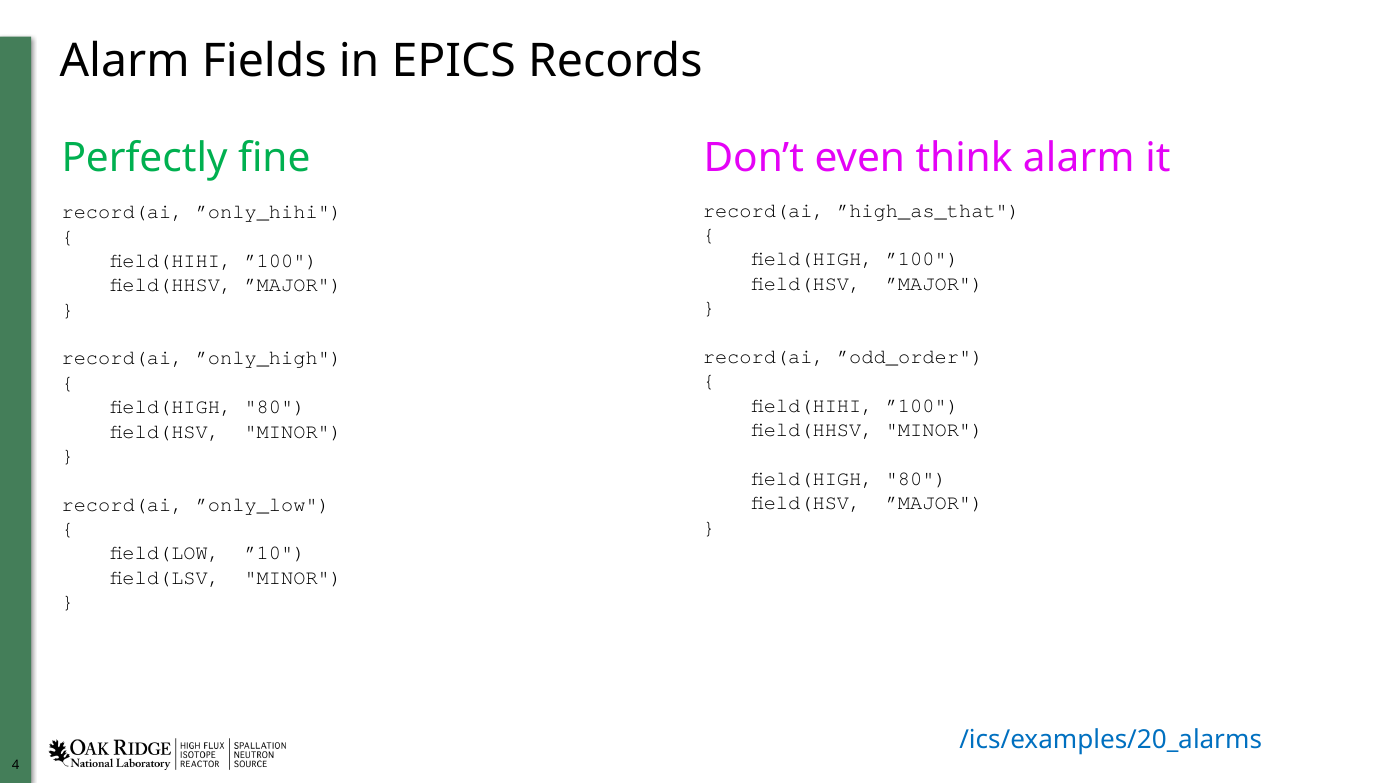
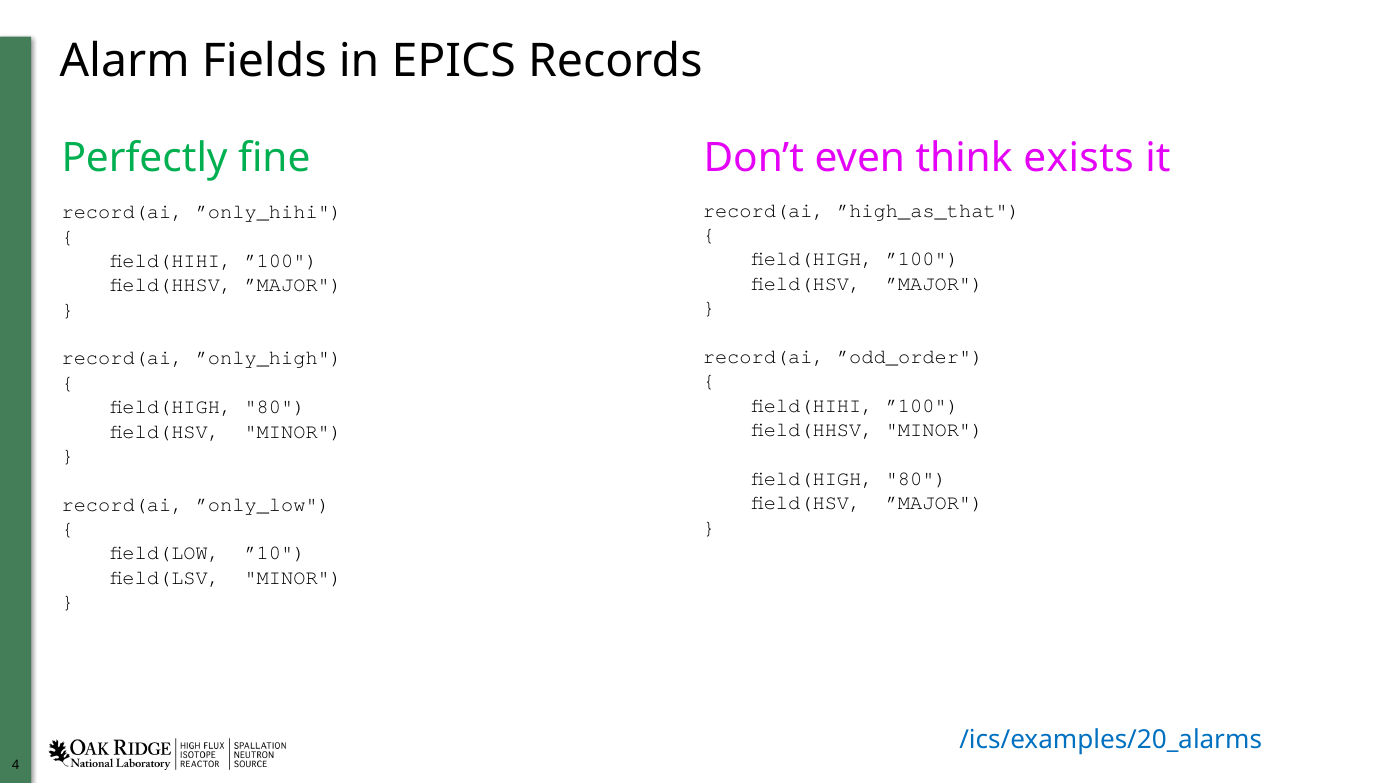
think alarm: alarm -> exists (1079, 159)
